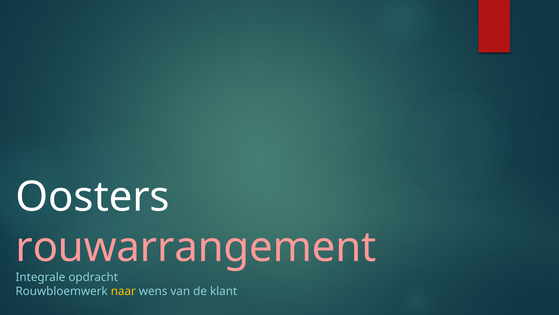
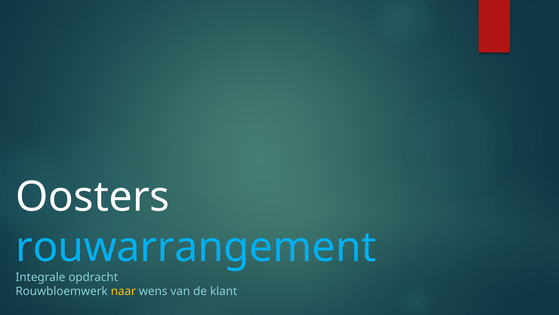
rouwarrangement colour: pink -> light blue (196, 247)
